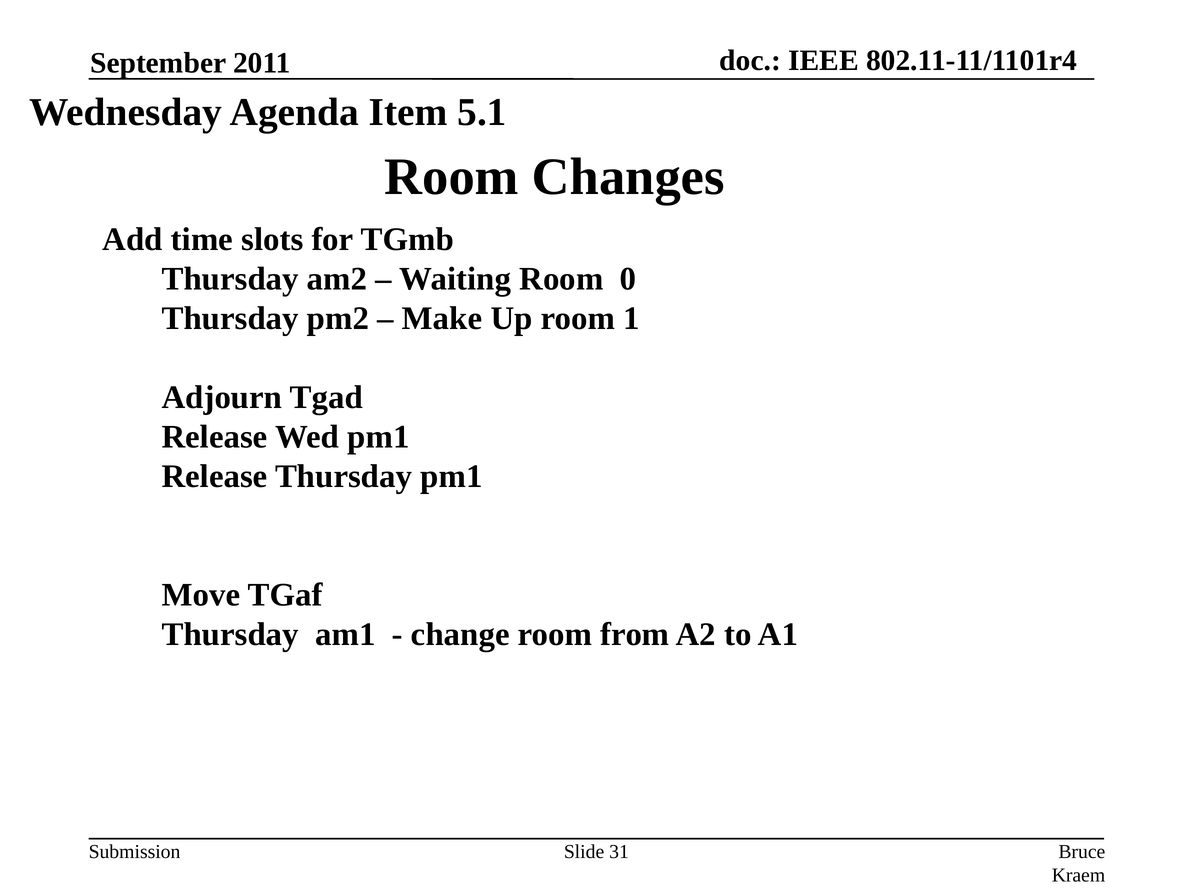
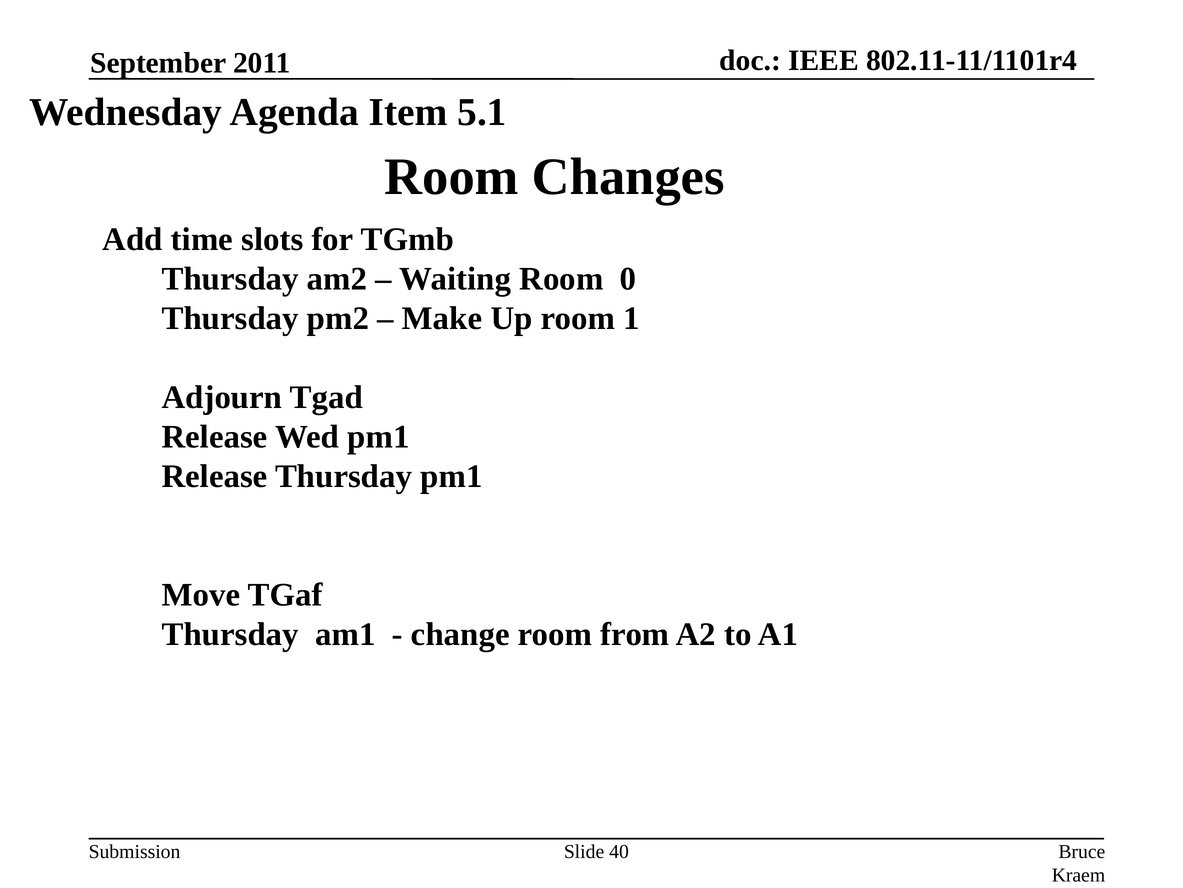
31: 31 -> 40 (619, 851)
